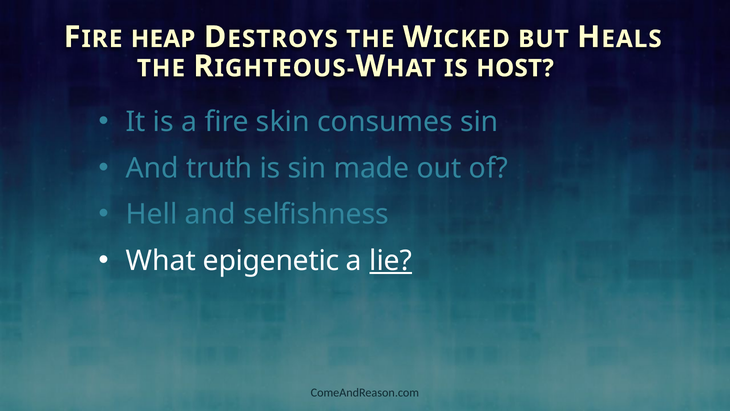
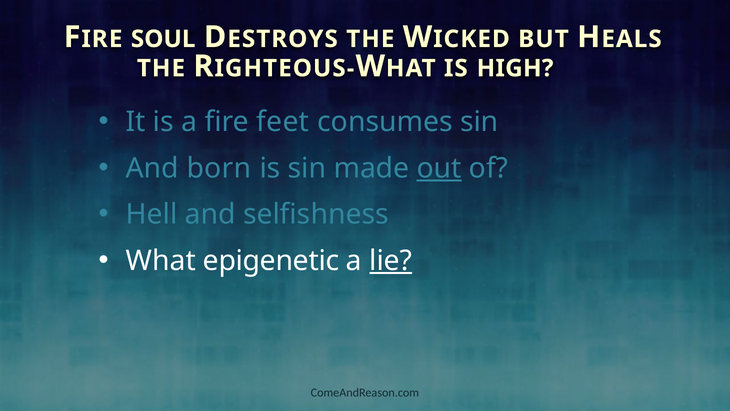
HEAP: HEAP -> SOUL (163, 39)
HOST: HOST -> HIGH (515, 68)
skin: skin -> feet (283, 122)
truth: truth -> born (219, 168)
out underline: none -> present (439, 168)
